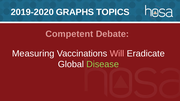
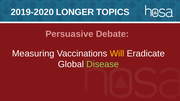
GRAPHS: GRAPHS -> LONGER (75, 12)
Competent: Competent -> Persuasive (69, 34)
Will colour: pink -> yellow (117, 54)
